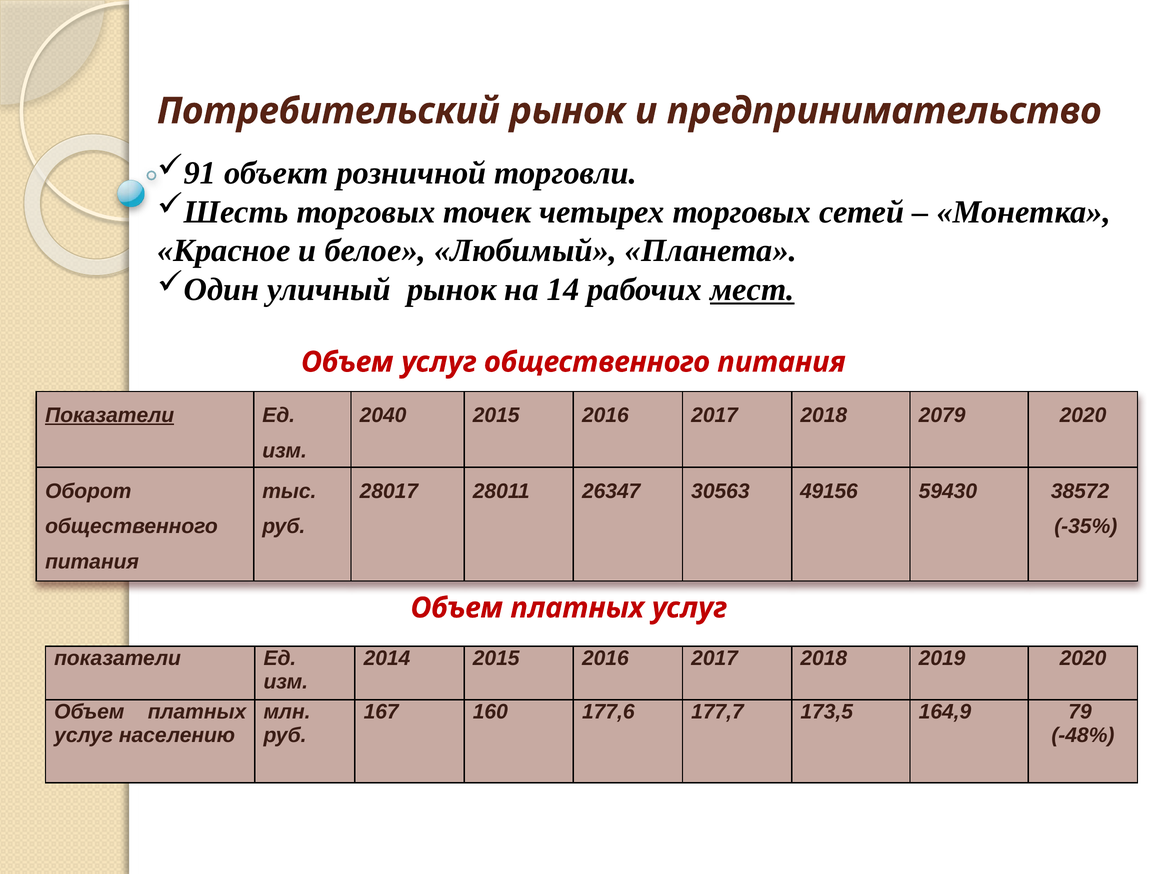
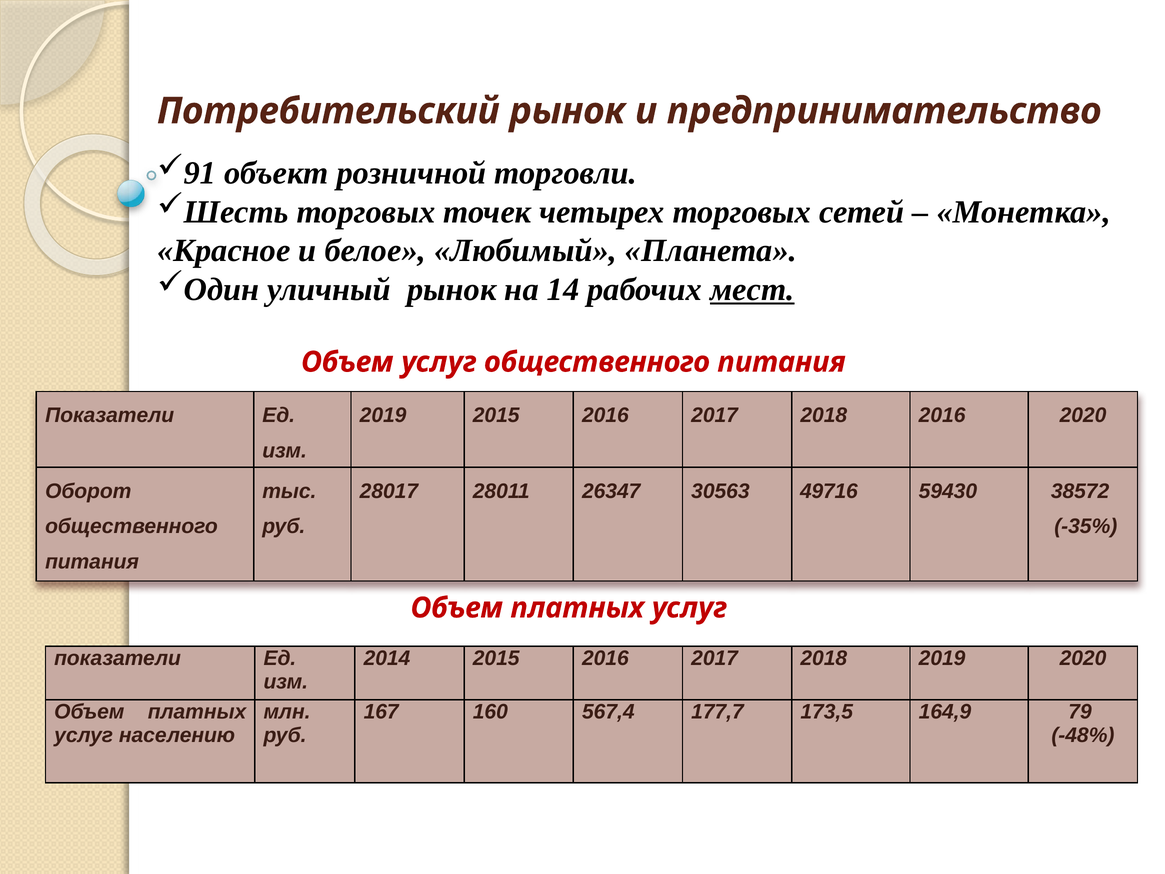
Показатели underline: present -> none (110, 415)
2040: 2040 -> 2019 (383, 415)
2018 2079: 2079 -> 2016 (942, 415)
49156: 49156 -> 49716 (829, 491)
177,6: 177,6 -> 567,4 (608, 712)
